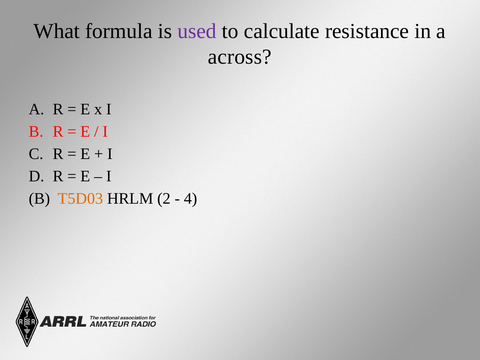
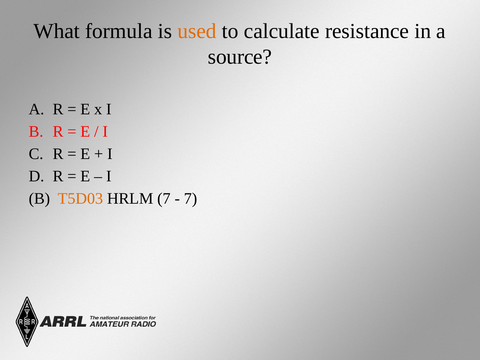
used colour: purple -> orange (197, 31)
across: across -> source (240, 57)
HRLM 2: 2 -> 7 (164, 199)
4: 4 -> 7 (191, 199)
